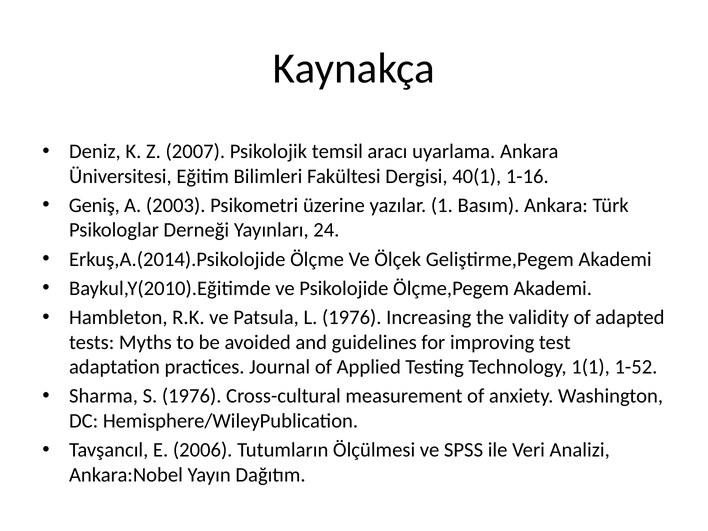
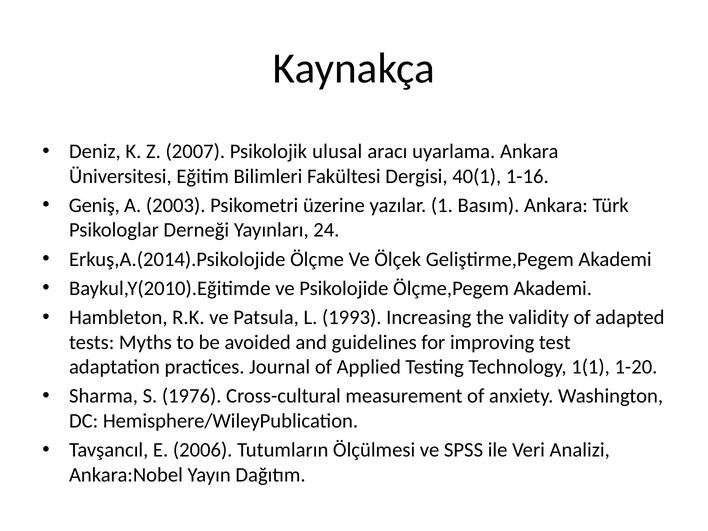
temsil: temsil -> ulusal (337, 152)
L 1976: 1976 -> 1993 (352, 317)
1-52: 1-52 -> 1-20 (636, 367)
